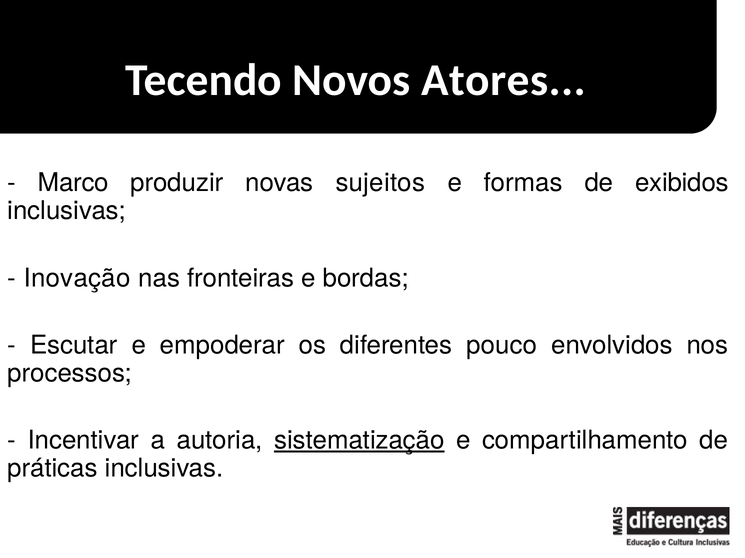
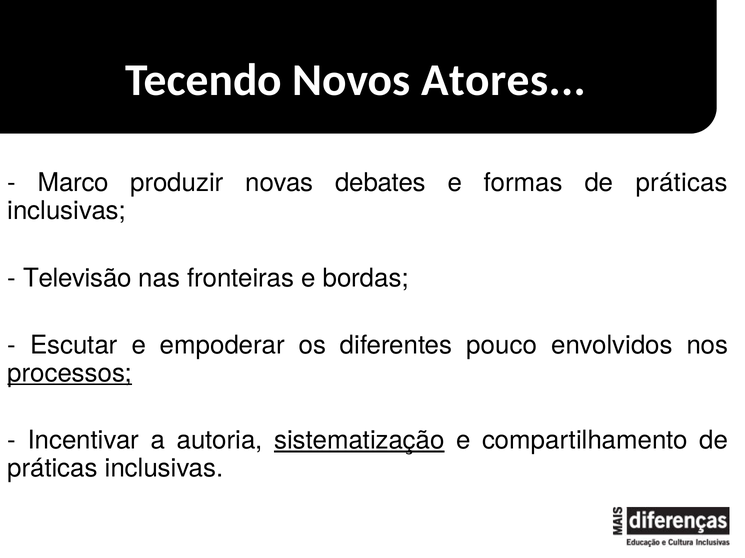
sujeitos: sujeitos -> debates (381, 183)
formas de exibidos: exibidos -> práticas (682, 183)
Inovação: Inovação -> Televisão (77, 278)
processos underline: none -> present (70, 374)
